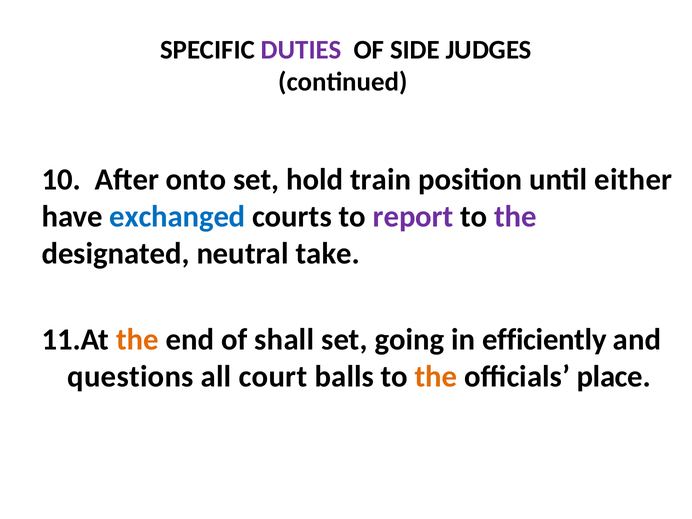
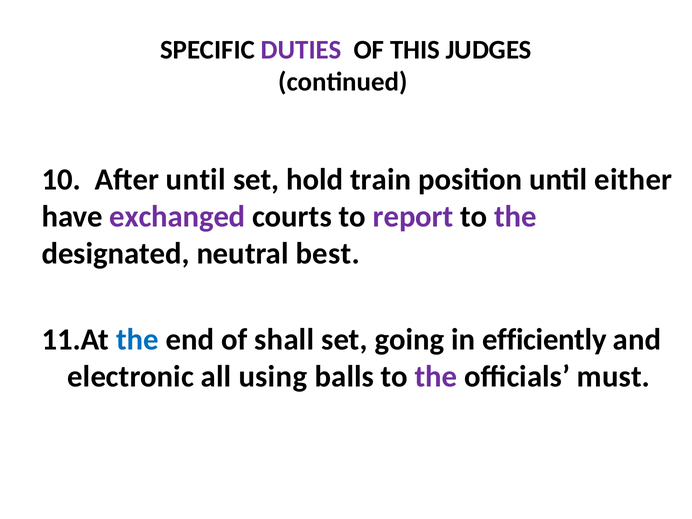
SIDE: SIDE -> THIS (415, 50)
After onto: onto -> until (196, 180)
exchanged colour: blue -> purple (177, 217)
take: take -> best (328, 254)
the colour: orange -> blue (137, 340)
questions: questions -> electronic (131, 377)
court: court -> using (273, 377)
the colour: orange -> purple (436, 377)
place: place -> must (614, 377)
